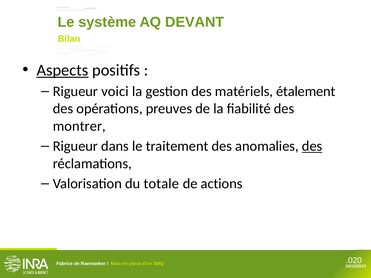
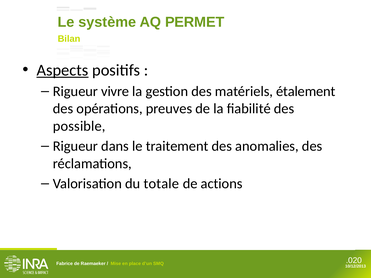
DEVANT: DEVANT -> PERMET (195, 22)
voici: voici -> vivre (115, 92)
montrer: montrer -> possible (79, 126)
des underline: present -> none (312, 146)
